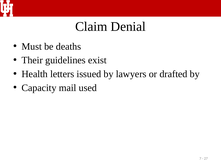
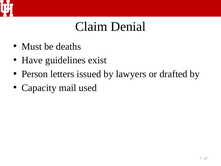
Their: Their -> Have (32, 60)
Health: Health -> Person (35, 74)
